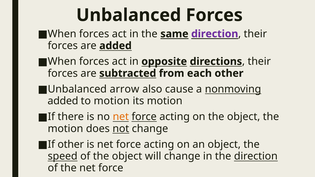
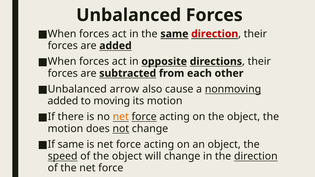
direction colour: purple -> red (215, 34)
to motion: motion -> moving (112, 101)
If other: other -> same (71, 144)
